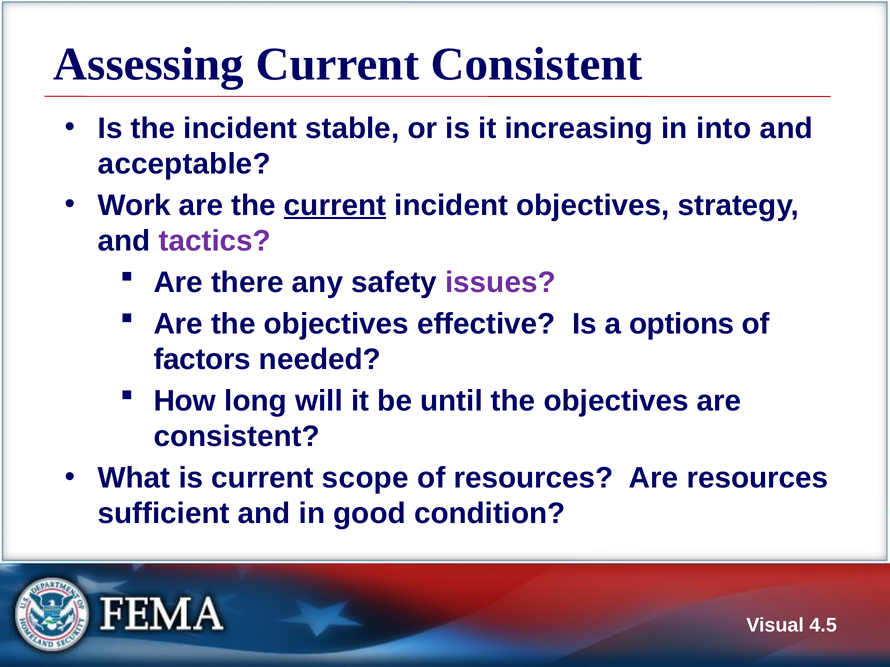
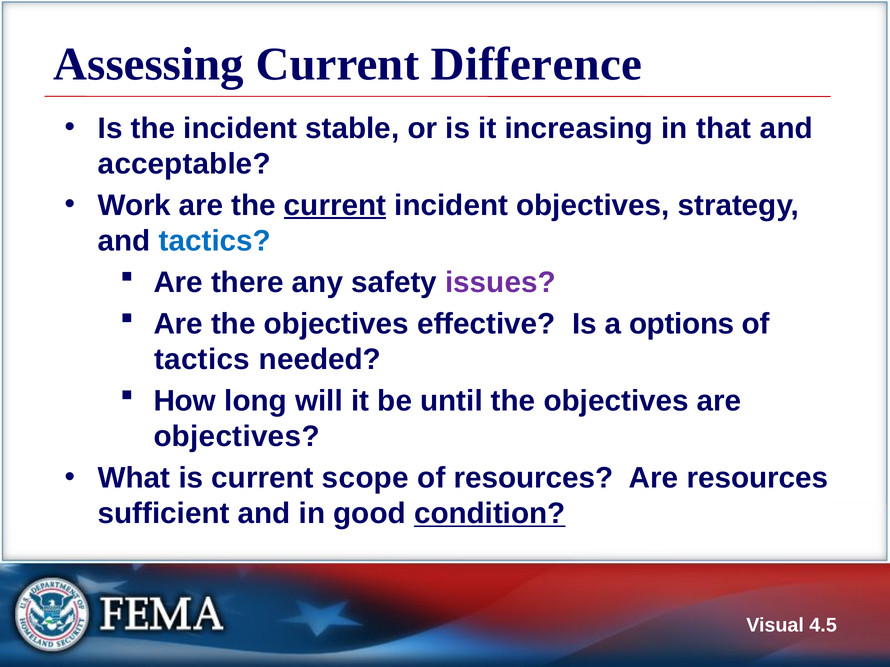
Current Consistent: Consistent -> Difference (537, 64)
into: into -> that (724, 128)
tactics colour: purple -> blue (215, 241)
factors: factors -> tactics (202, 360)
consistent: consistent -> objectives (237, 437)
condition underline: none -> present (490, 514)
